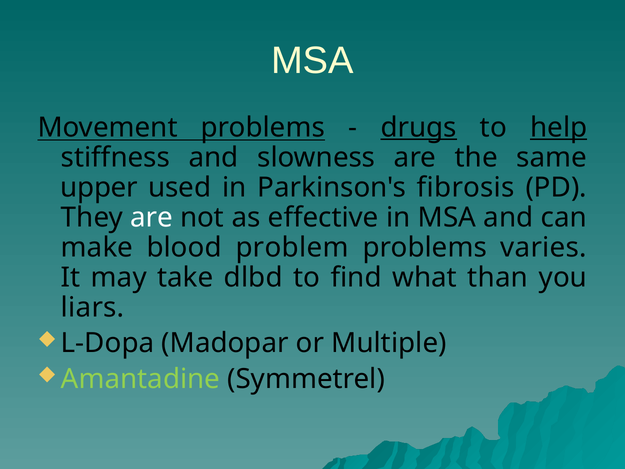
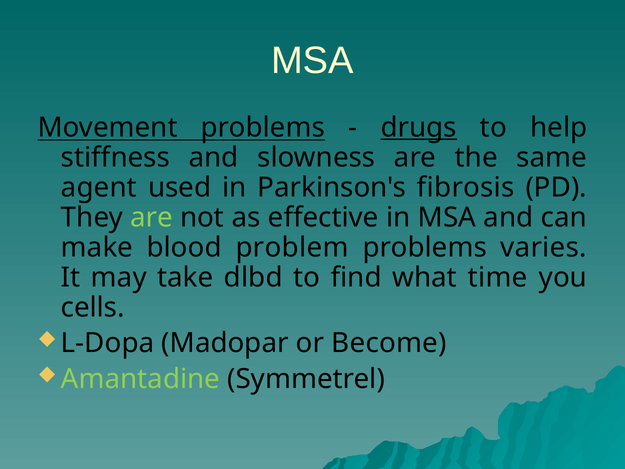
help underline: present -> none (559, 127)
upper: upper -> agent (99, 187)
are colour: white -> light green (152, 217)
than: than -> time (498, 277)
liars: liars -> cells (93, 307)
Multiple: Multiple -> Become (389, 343)
